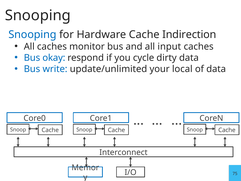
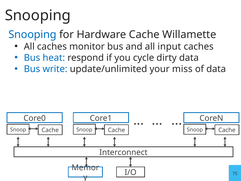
Indirection: Indirection -> Willamette (189, 34)
okay: okay -> heat (54, 58)
local: local -> miss (182, 69)
